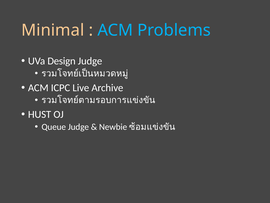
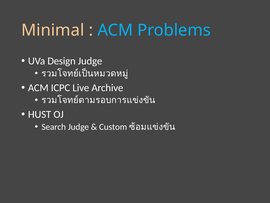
Queue: Queue -> Search (54, 127)
Newbie: Newbie -> Custom (113, 127)
